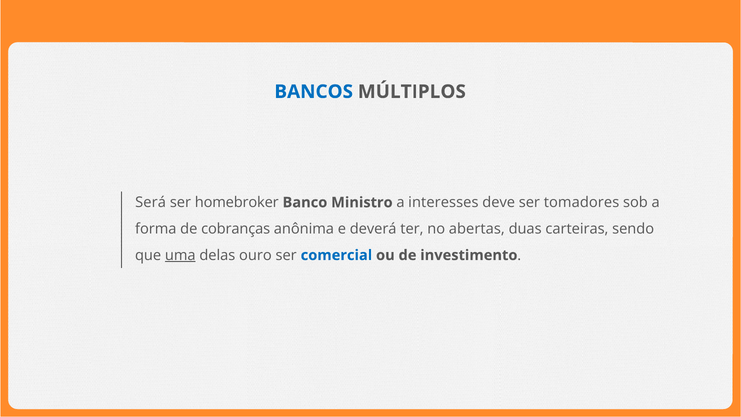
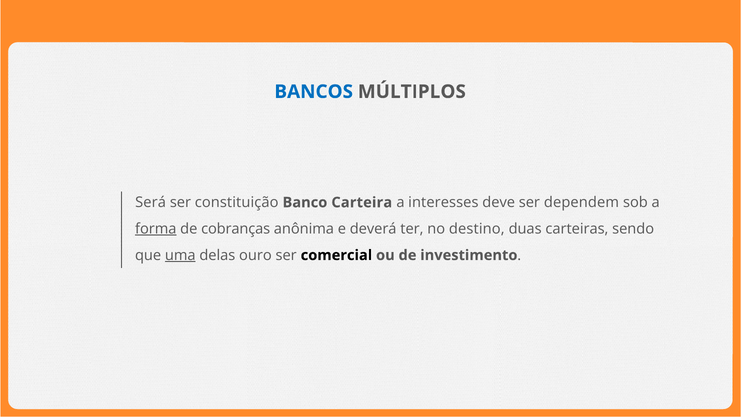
homebroker: homebroker -> constituição (237, 202)
Ministro: Ministro -> Carteira (362, 202)
tomadores: tomadores -> dependem (581, 202)
forma underline: none -> present (156, 229)
abertas: abertas -> destino (477, 229)
comercial colour: blue -> black (336, 255)
